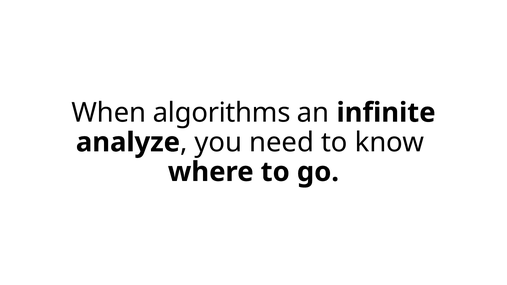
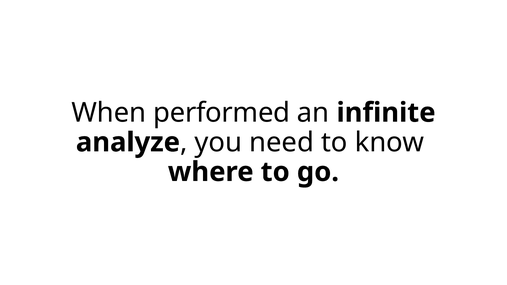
algorithms: algorithms -> performed (222, 113)
